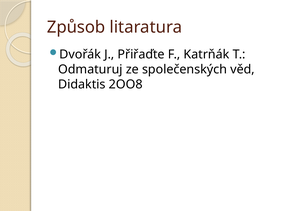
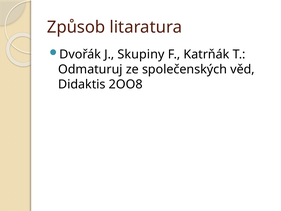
Přiřaďte: Přiřaďte -> Skupiny (141, 54)
